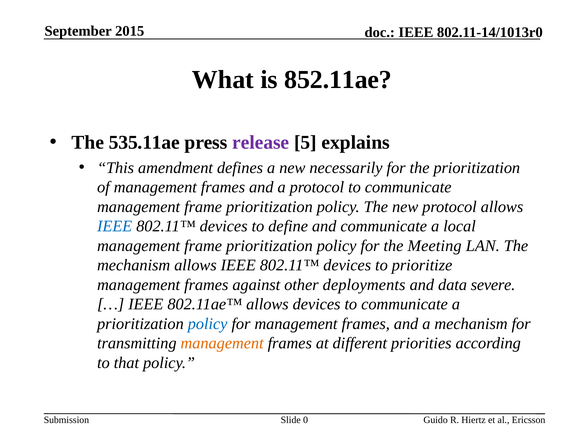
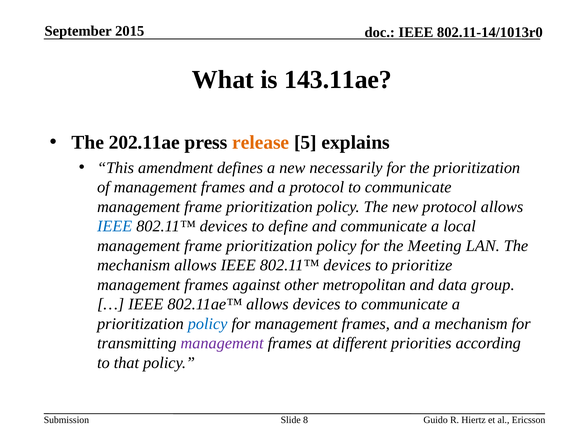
852.11ae: 852.11ae -> 143.11ae (338, 80)
535.11ae: 535.11ae -> 202.11ae (144, 143)
release colour: purple -> orange (261, 143)
deployments: deployments -> metropolitan (364, 285)
severe: severe -> group (493, 285)
management colour: orange -> purple (222, 343)
0: 0 -> 8 (306, 420)
